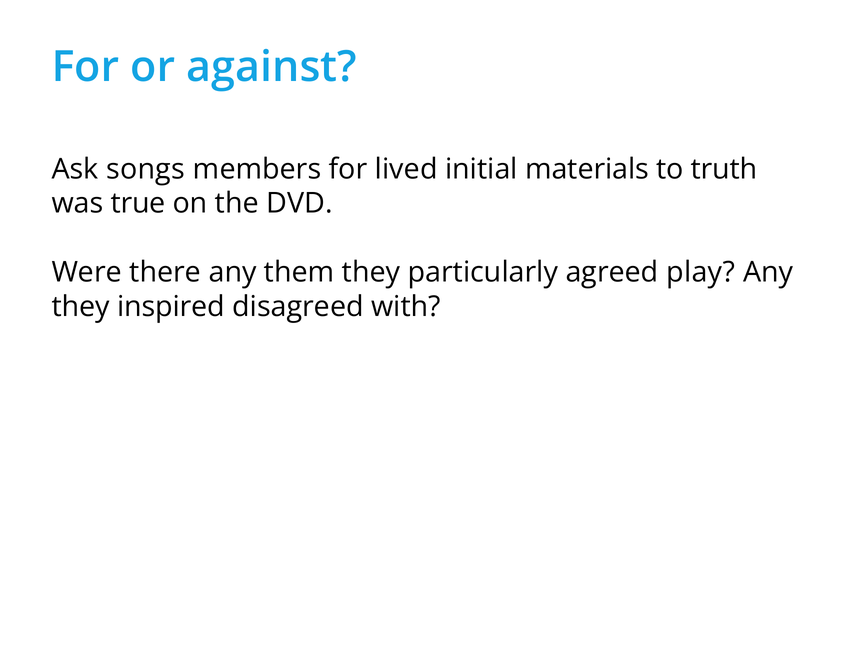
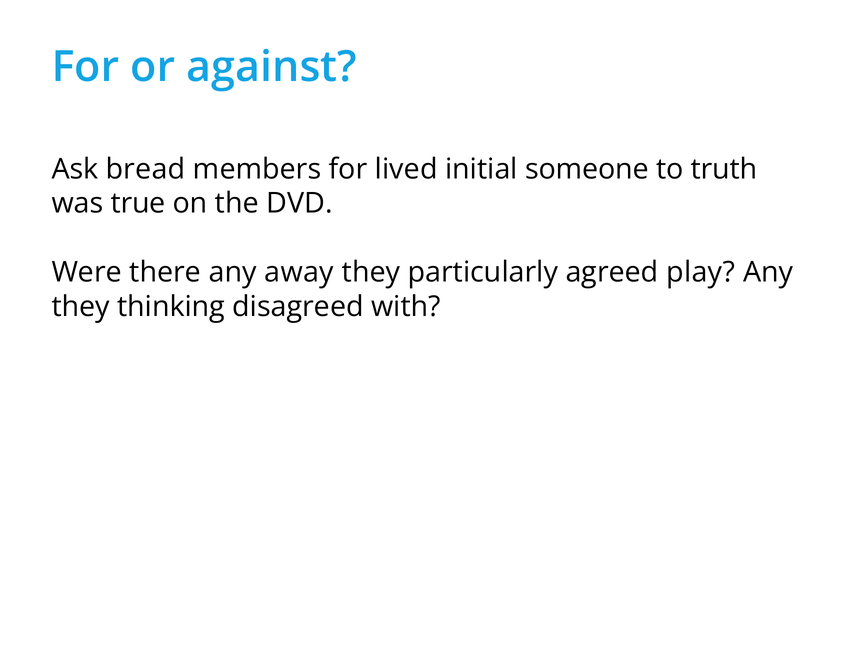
songs: songs -> bread (146, 169)
materials: materials -> someone (587, 169)
them: them -> away (299, 272)
inspired: inspired -> thinking (171, 307)
